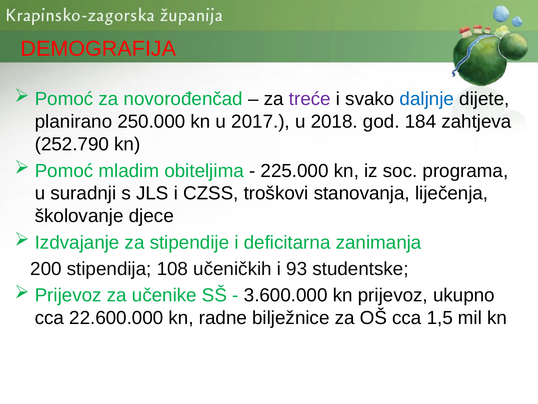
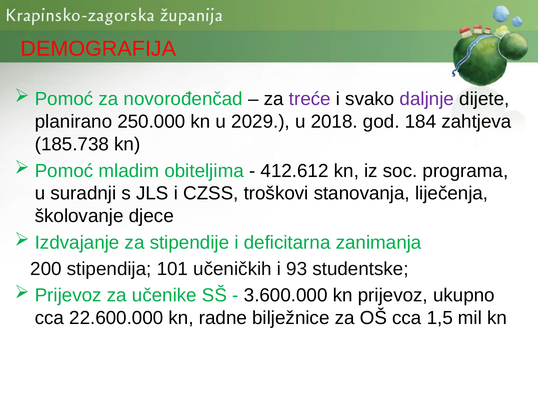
daljnje colour: blue -> purple (427, 99)
2017: 2017 -> 2029 (261, 122)
252.790: 252.790 -> 185.738 (72, 144)
225.000: 225.000 -> 412.612 (295, 171)
108: 108 -> 101 (172, 269)
